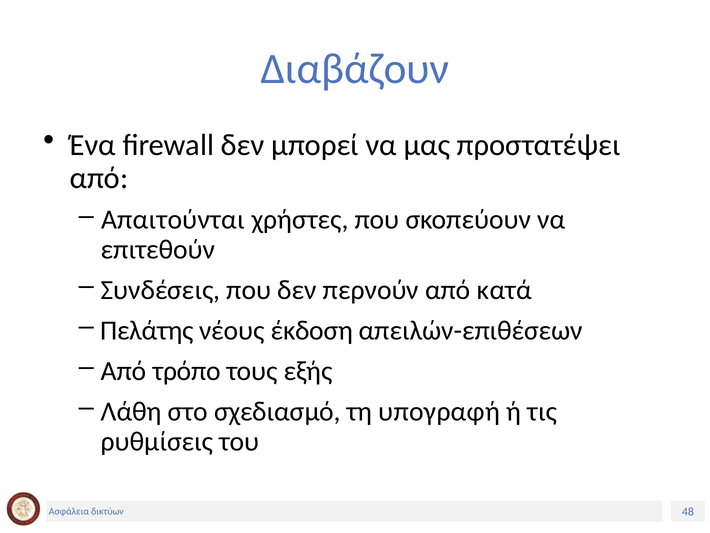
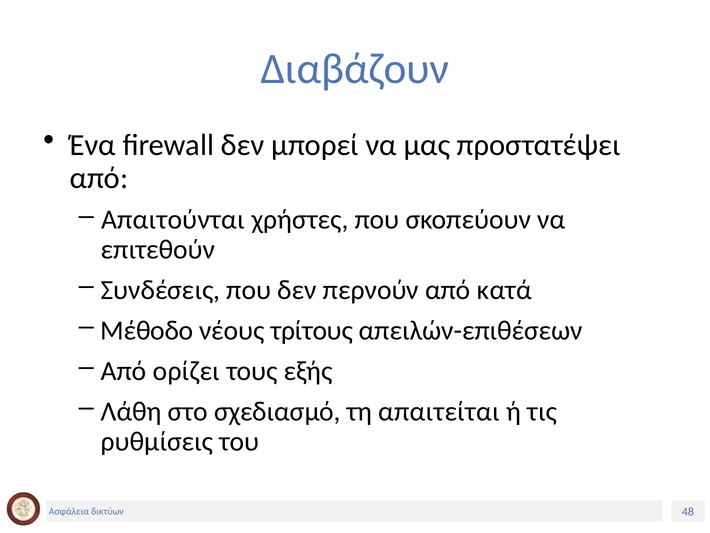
Πελάτης: Πελάτης -> Μέθοδο (147, 330)
έκδοση: έκδοση -> τρίτους (312, 330)
τρόπο: τρόπο -> ορίζει (186, 371)
υπογραφή: υπογραφή -> απαιτείται (439, 411)
